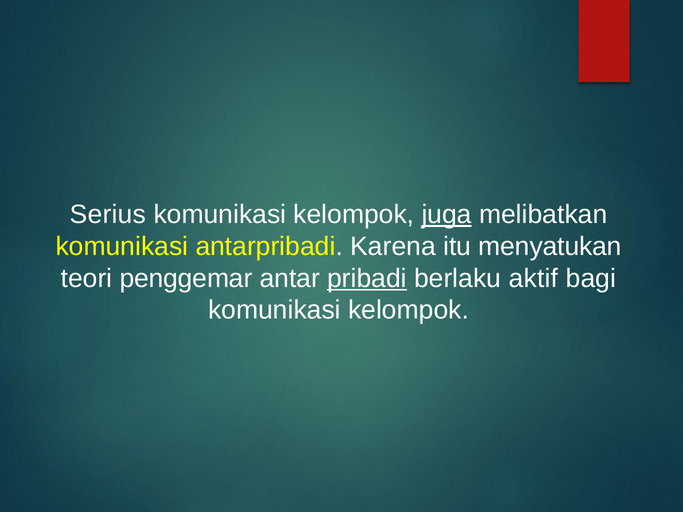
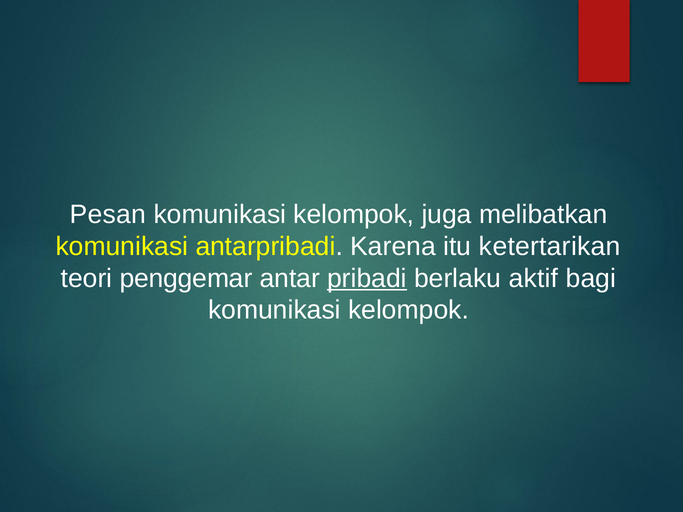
Serius: Serius -> Pesan (108, 215)
juga underline: present -> none (447, 215)
menyatukan: menyatukan -> ketertarikan (550, 247)
